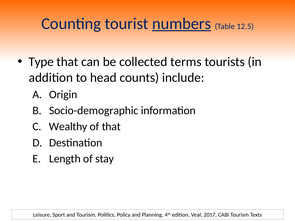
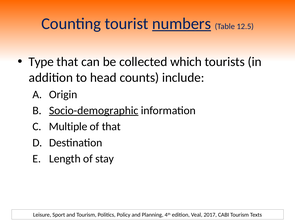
terms: terms -> which (186, 62)
Socio-demographic underline: none -> present (94, 111)
Wealthy: Wealthy -> Multiple (68, 127)
